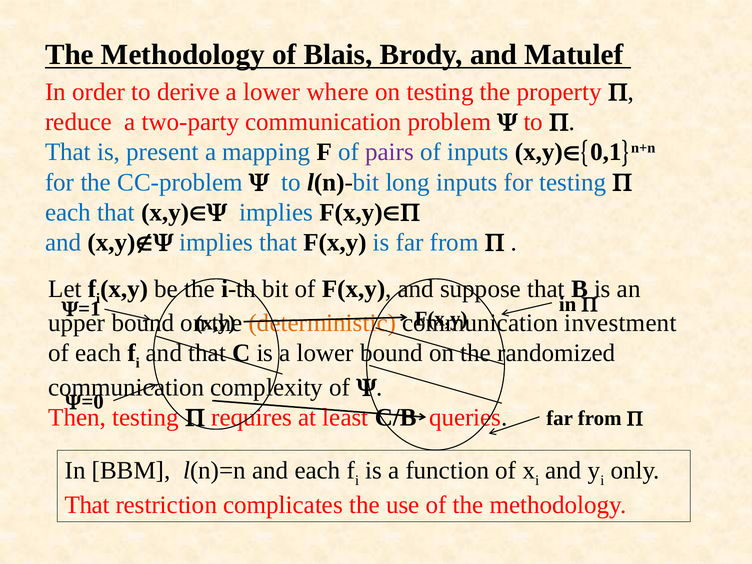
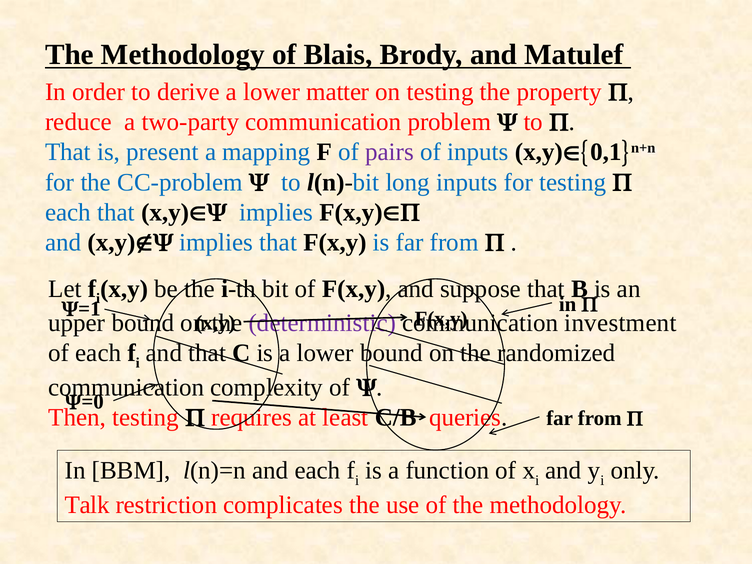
where: where -> matter (338, 92)
deterministic colour: orange -> purple (322, 323)
That: That -> Talk (87, 505)
